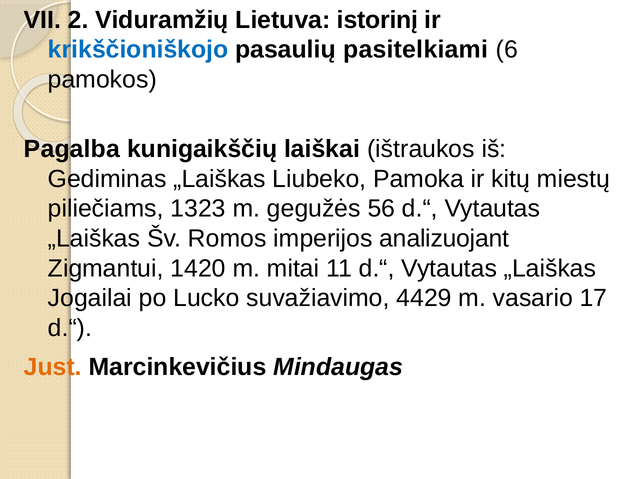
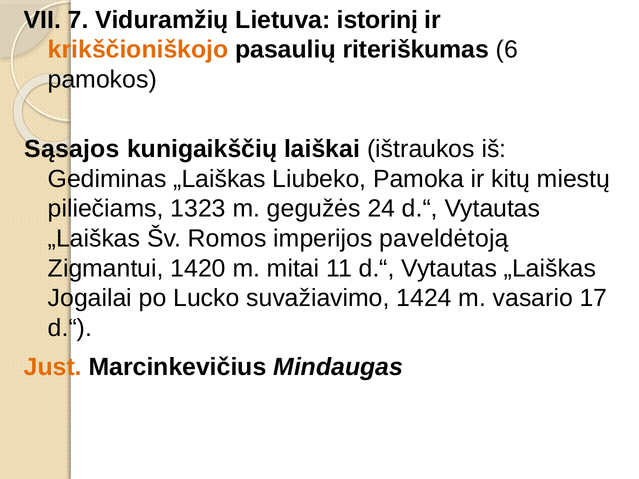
2: 2 -> 7 (78, 20)
krikščioniškojo colour: blue -> orange (138, 50)
pasitelkiami: pasitelkiami -> riteriškumas (416, 50)
Pagalba: Pagalba -> Sąsajos (72, 149)
56: 56 -> 24 (381, 209)
analizuojant: analizuojant -> paveldėtoją (444, 239)
4429: 4429 -> 1424 (424, 298)
